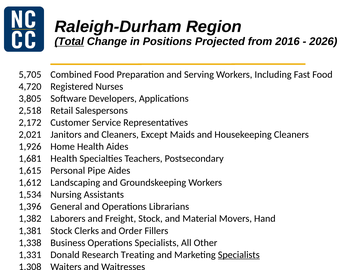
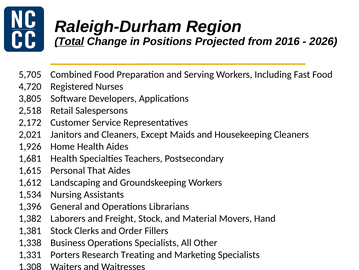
Pipe: Pipe -> That (97, 170)
Donald: Donald -> Porters (65, 254)
Specialists underline: present -> none (239, 254)
